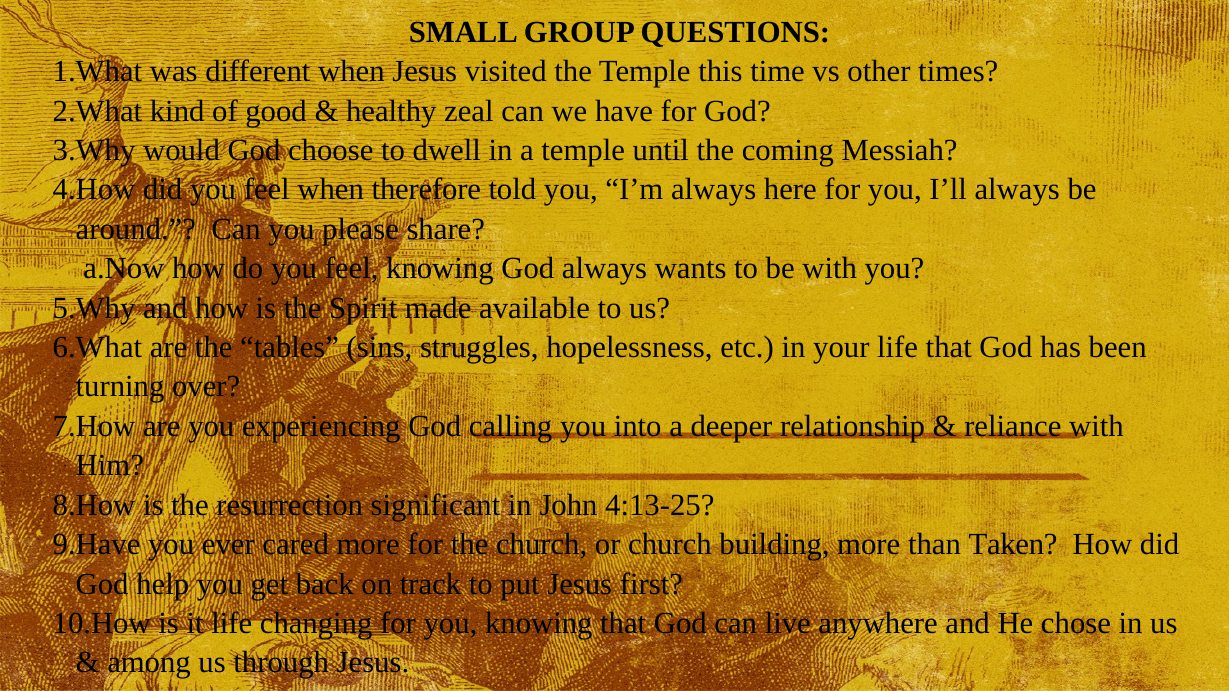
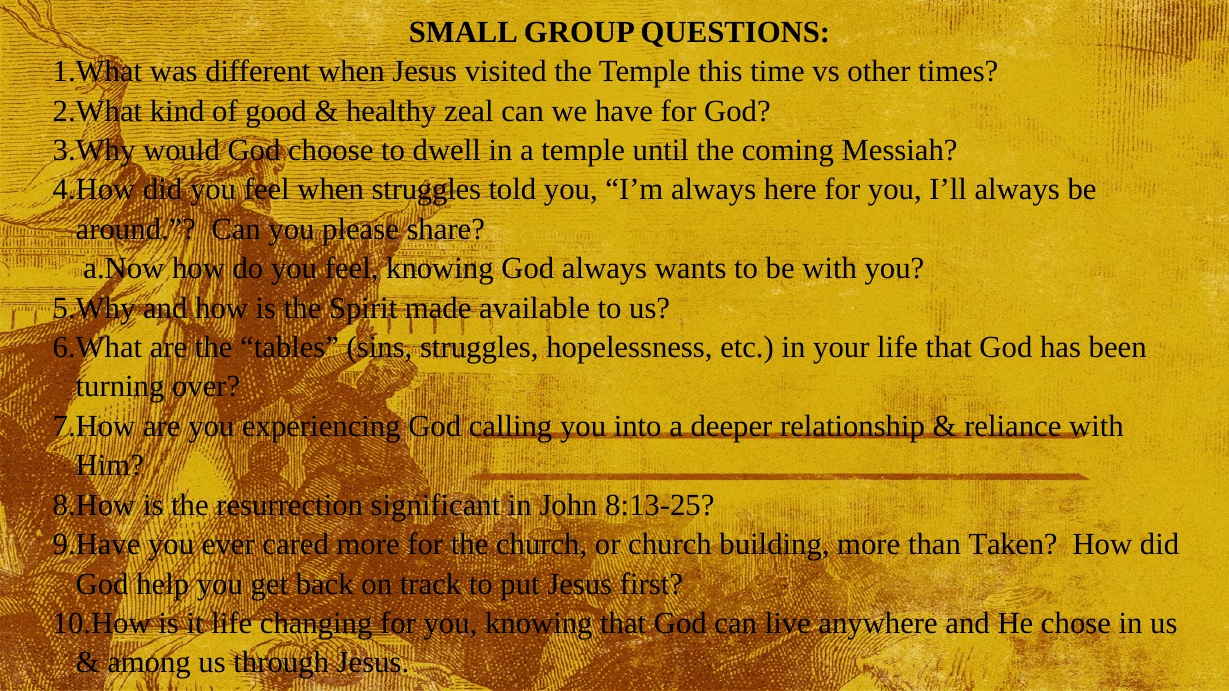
when therefore: therefore -> struggles (426, 190)
4:13-25: 4:13-25 -> 8:13-25 (660, 505)
